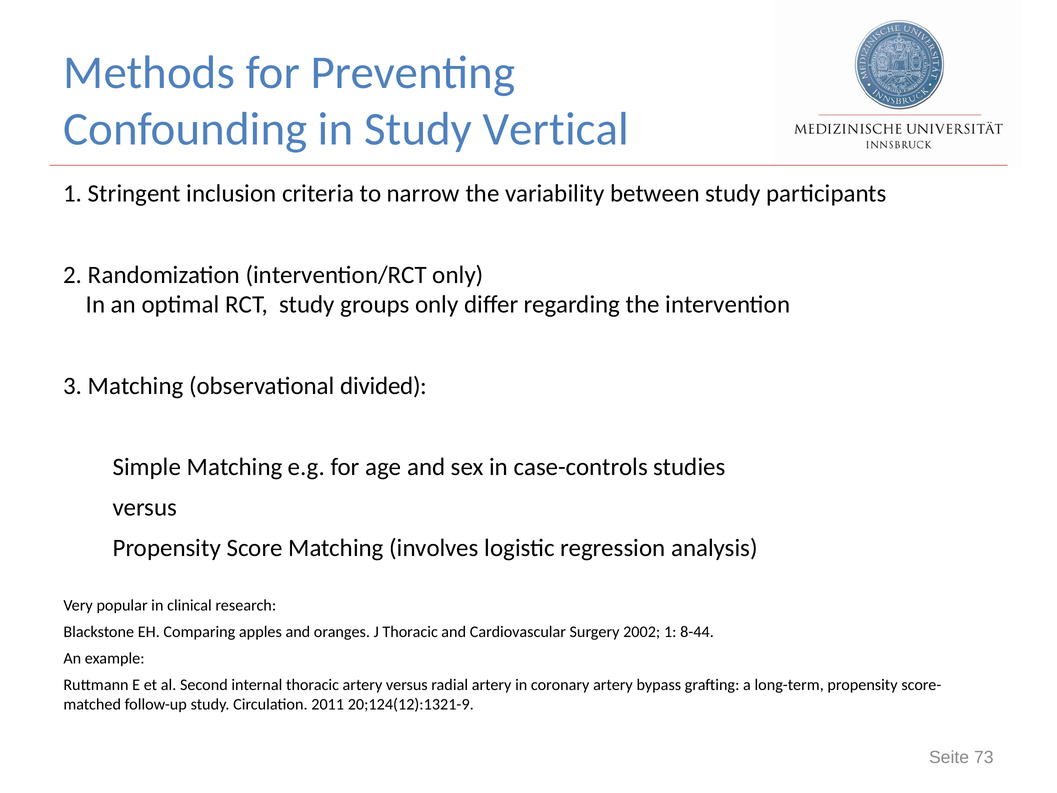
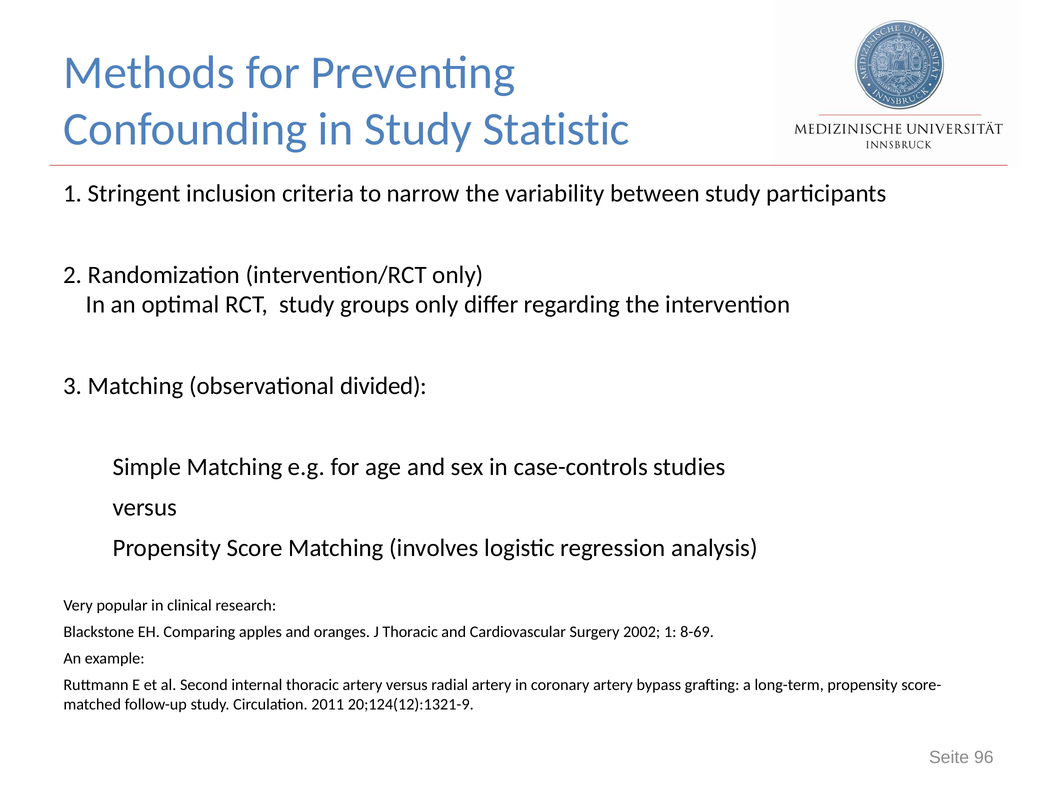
Vertical: Vertical -> Statistic (556, 129)
8-44: 8-44 -> 8-69 (697, 632)
73: 73 -> 96 (984, 757)
